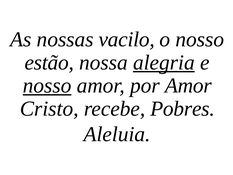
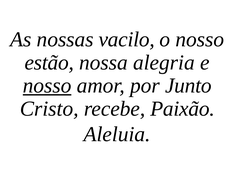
alegria underline: present -> none (164, 62)
por Amor: Amor -> Junto (188, 85)
Pobres: Pobres -> Paixão (182, 109)
